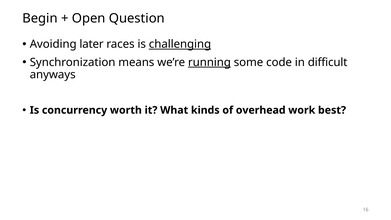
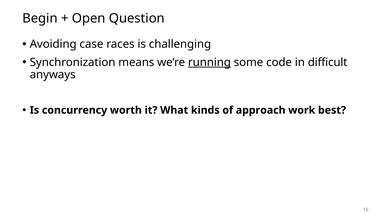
later: later -> case (91, 44)
challenging underline: present -> none (180, 44)
overhead: overhead -> approach (261, 110)
